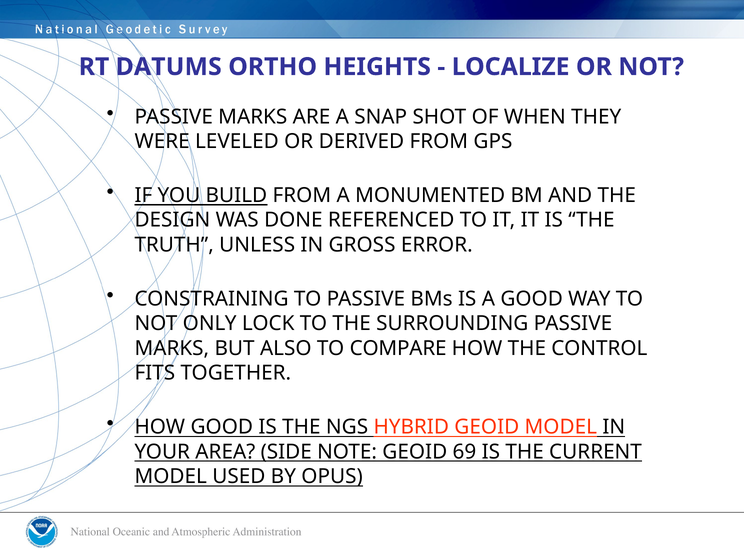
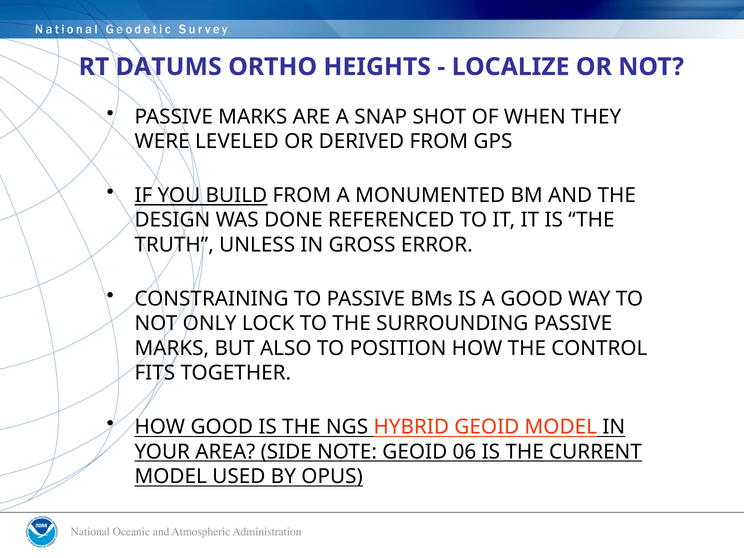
COMPARE: COMPARE -> POSITION (398, 348)
69: 69 -> 06 (464, 452)
